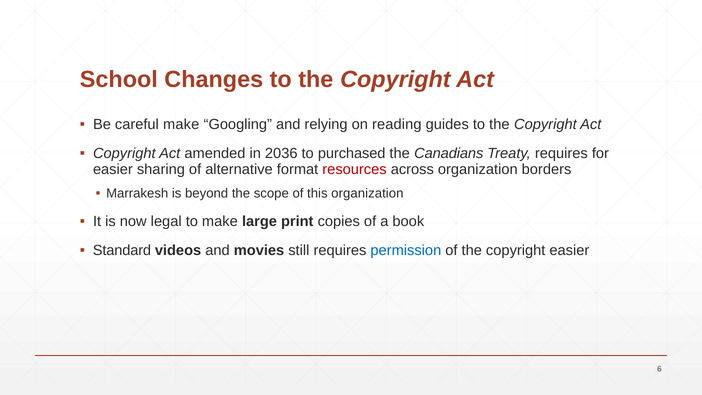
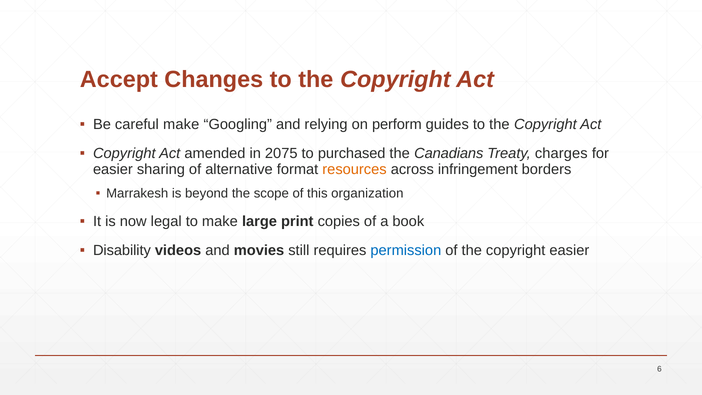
School: School -> Accept (119, 79)
reading: reading -> perform (397, 125)
2036: 2036 -> 2075 (281, 154)
Treaty requires: requires -> charges (561, 154)
resources colour: red -> orange (355, 169)
across organization: organization -> infringement (478, 169)
Standard: Standard -> Disability (122, 250)
